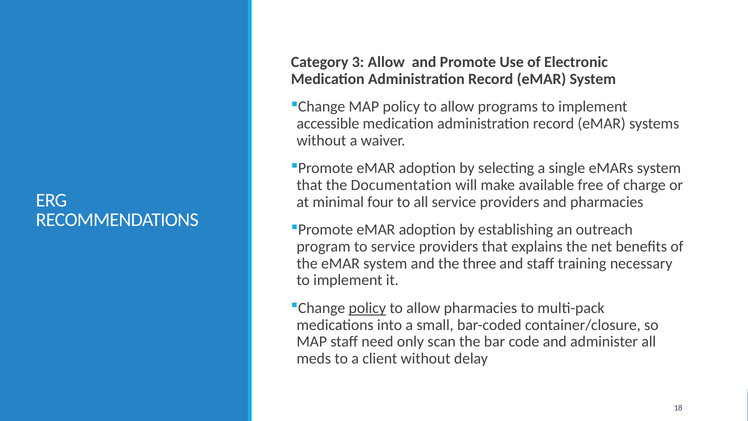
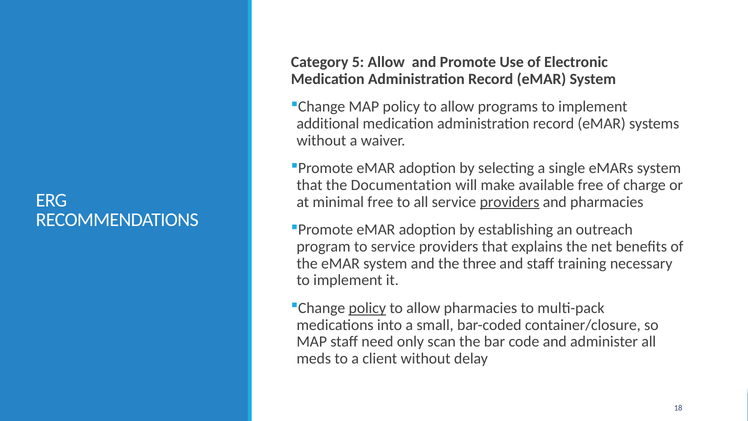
3: 3 -> 5 (358, 62)
accessible: accessible -> additional (328, 124)
minimal four: four -> free (380, 202)
providers underline: none -> present (510, 202)
